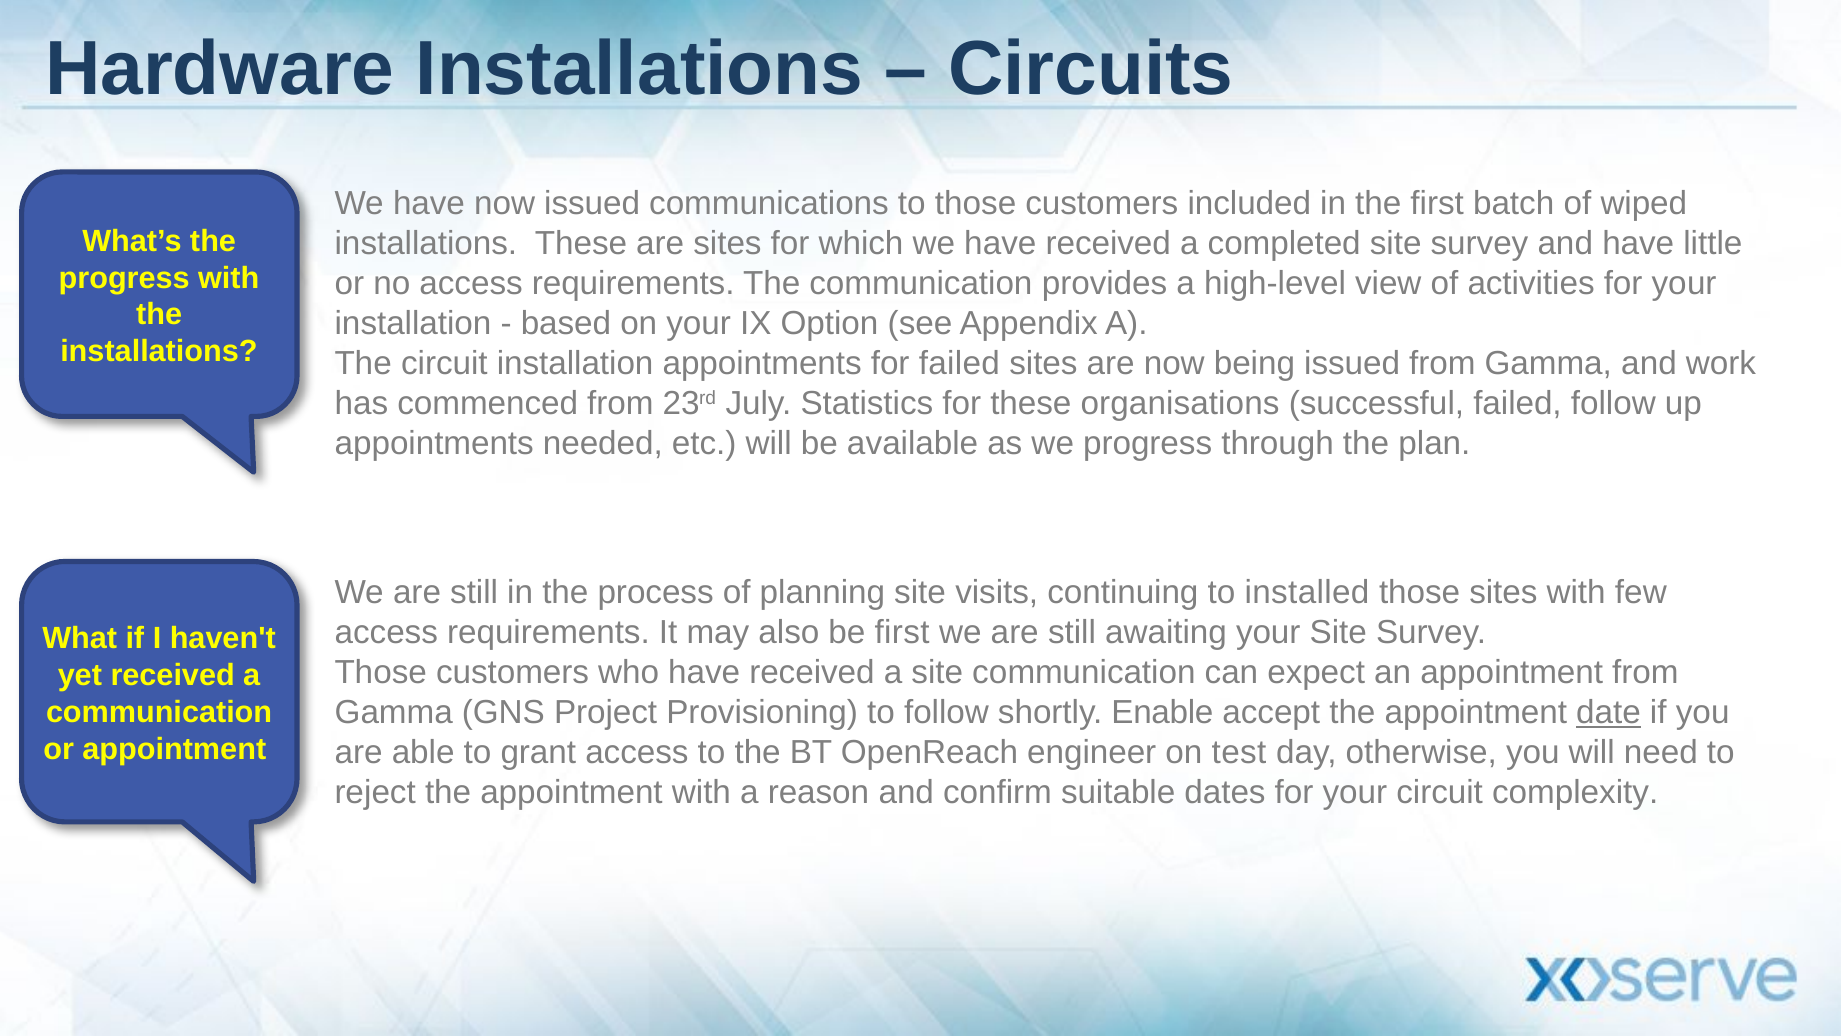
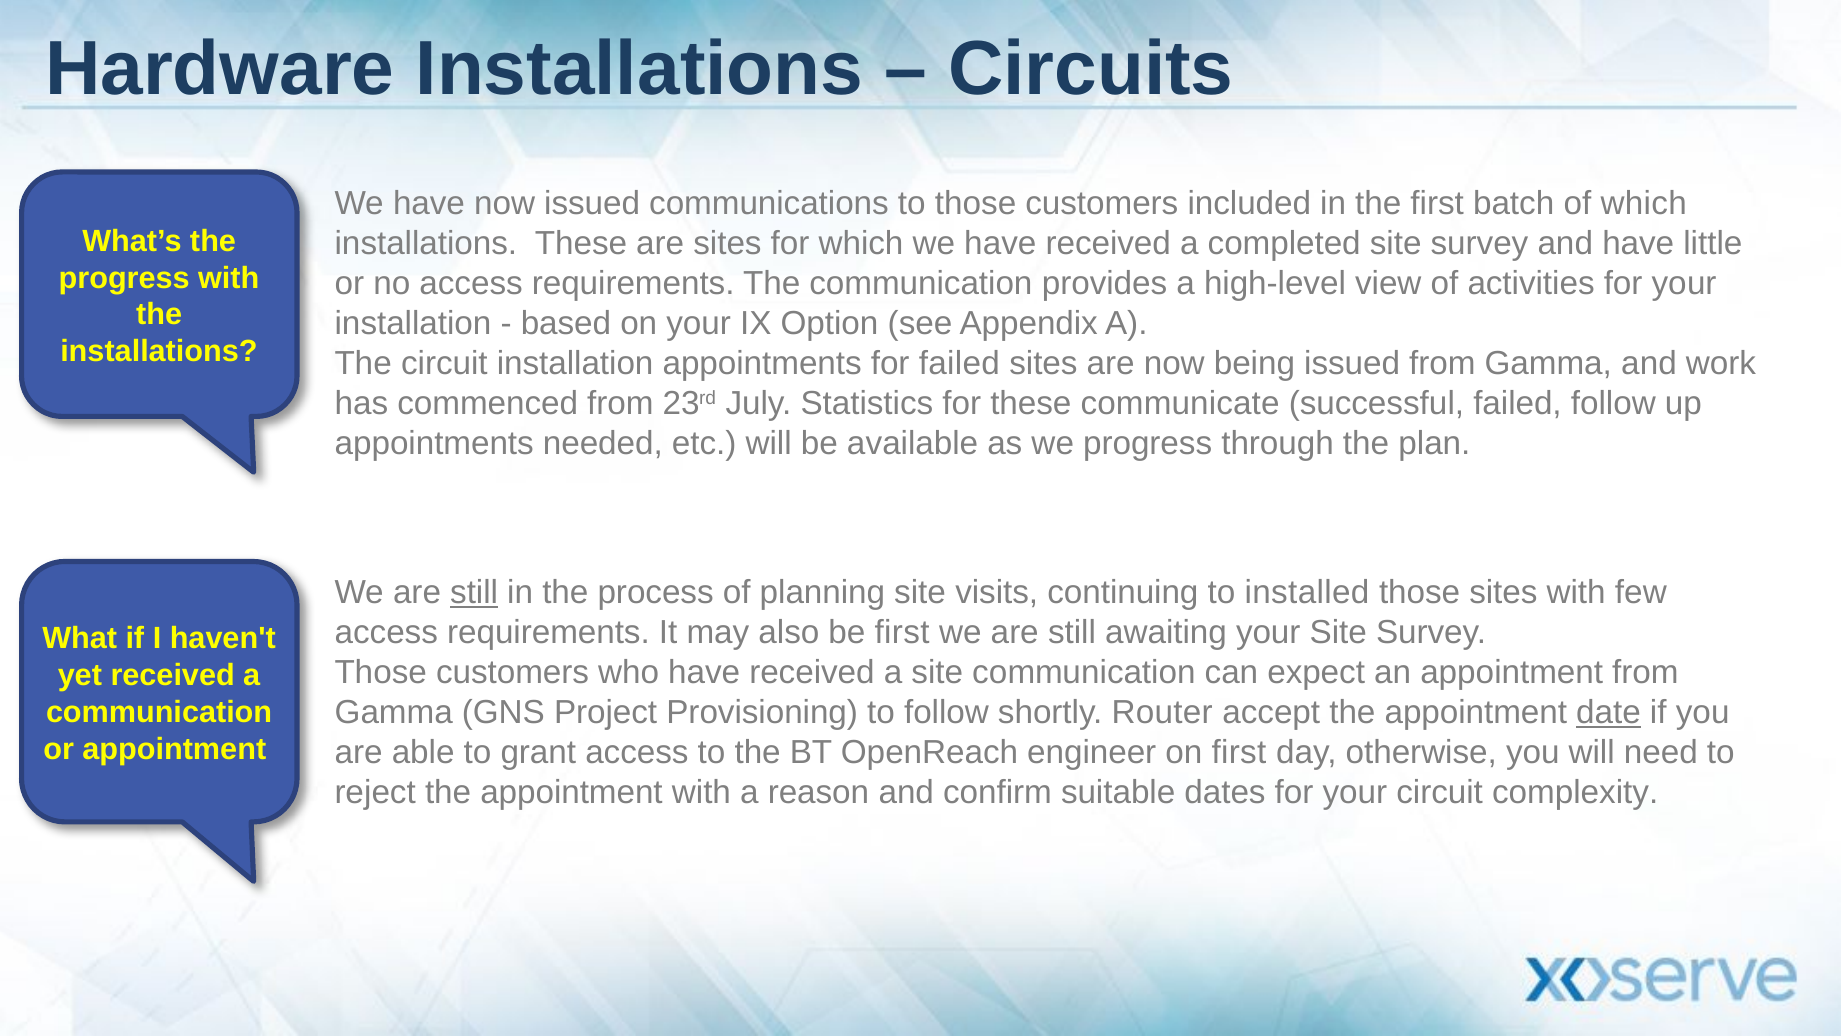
of wiped: wiped -> which (1644, 203)
organisations: organisations -> communicate (1180, 403)
still underline: none -> present (474, 593)
Enable: Enable -> Router (1162, 712)
on test: test -> first (1239, 752)
